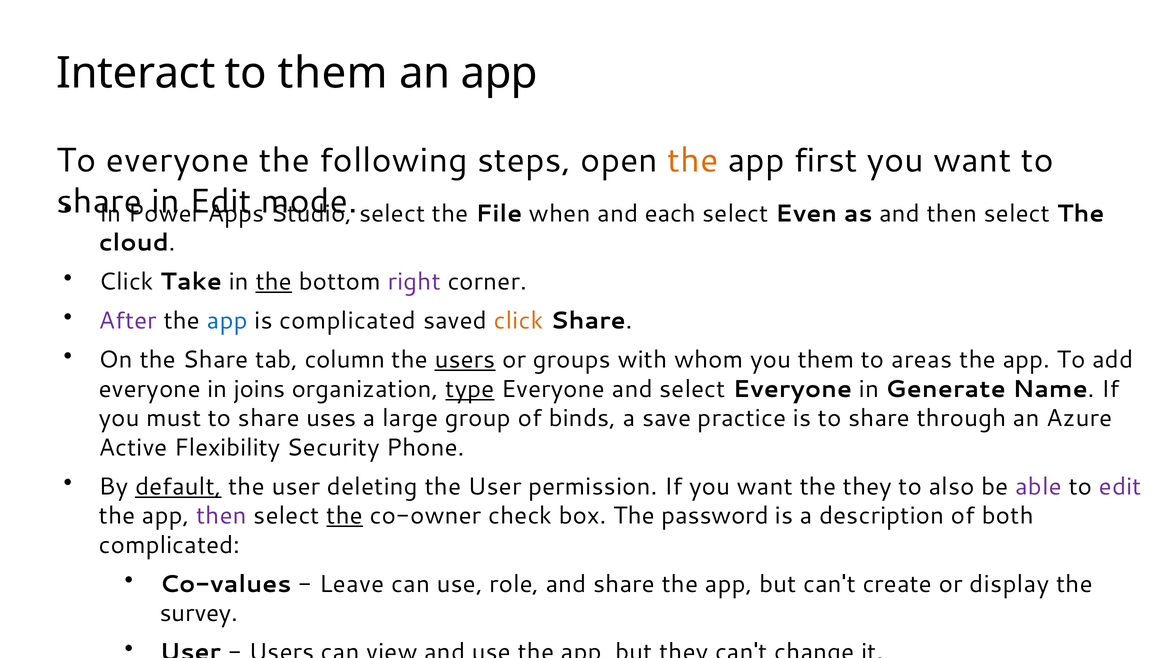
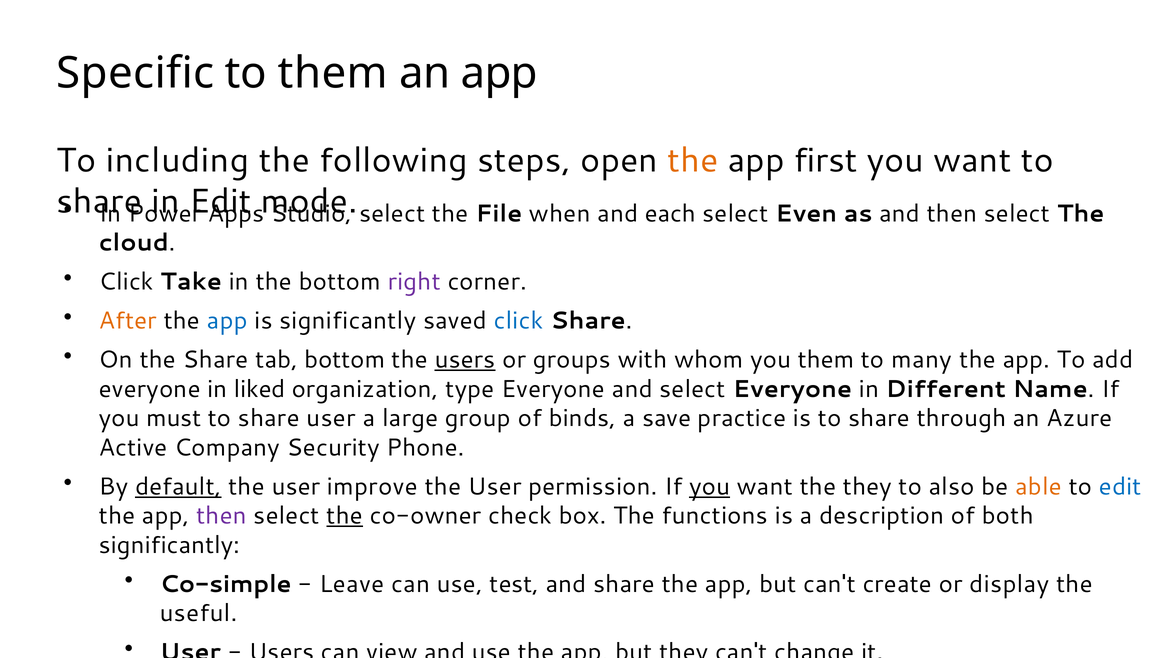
Interact: Interact -> Specific (135, 73)
To everyone: everyone -> including (177, 161)
the underline: present -> none (274, 282)
After colour: purple -> orange (128, 321)
is complicated: complicated -> significantly (348, 321)
click colour: orange -> blue (518, 321)
tab column: column -> bottom (345, 360)
areas: areas -> many (922, 360)
joins: joins -> liked (260, 389)
type underline: present -> none (470, 389)
Generate: Generate -> Different (946, 389)
share uses: uses -> user (331, 419)
Flexibility: Flexibility -> Company (227, 448)
deleting: deleting -> improve (372, 487)
you underline: none -> present (710, 487)
able colour: purple -> orange (1039, 487)
edit colour: purple -> blue (1120, 487)
password: password -> functions (715, 516)
complicated: complicated -> significantly (170, 545)
Co-values: Co-values -> Co-simple (226, 584)
role: role -> test (514, 584)
survey: survey -> useful (199, 614)
